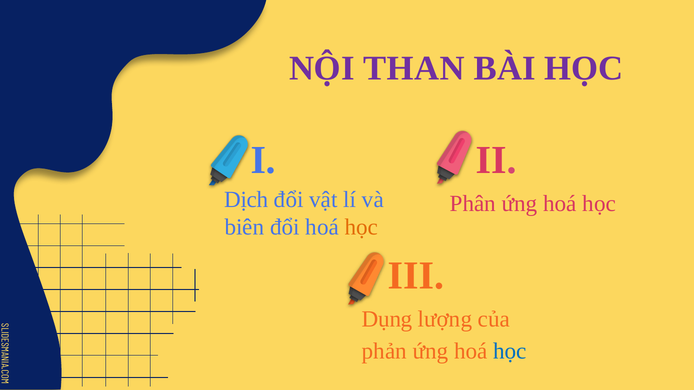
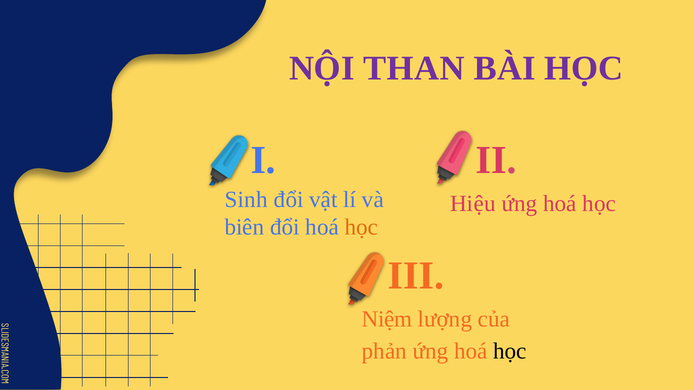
Dịch: Dịch -> Sinh (246, 200)
Phân: Phân -> Hiệu (473, 204)
Dụng: Dụng -> Niệm (387, 319)
học colour: blue -> black (510, 351)
